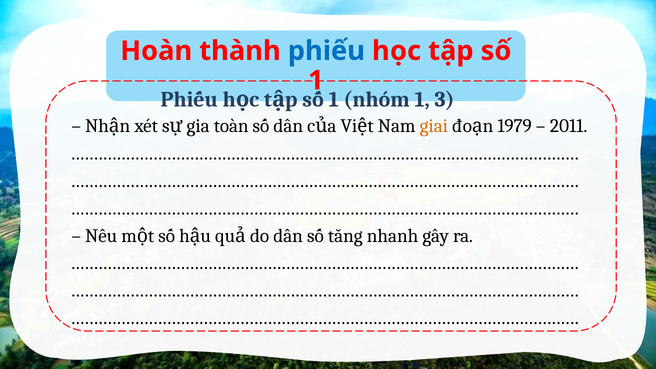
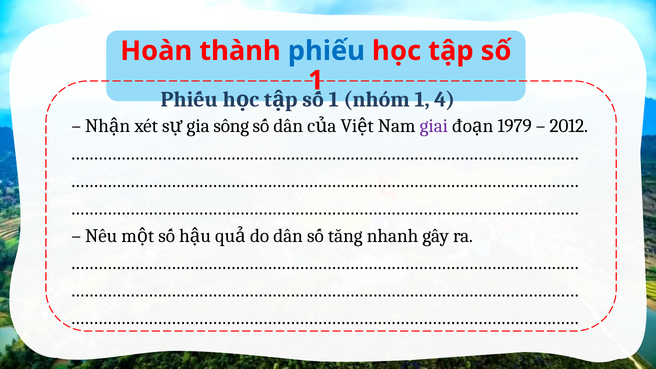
3: 3 -> 4 (445, 99)
toàn: toàn -> sống (231, 126)
giai colour: orange -> purple (434, 126)
2011: 2011 -> 2012 (569, 126)
